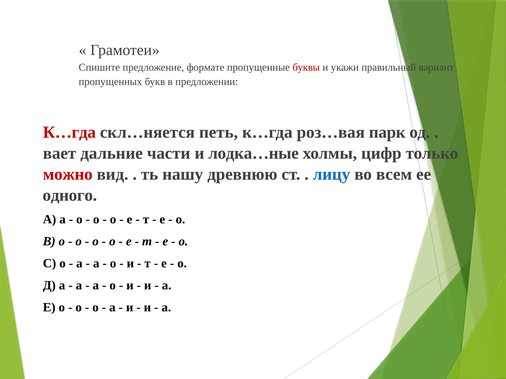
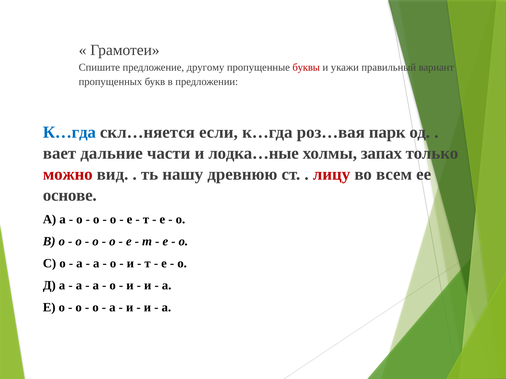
формате: формате -> другому (206, 67)
К…гда colour: red -> blue (69, 133)
петь: петь -> если (218, 133)
цифр: цифр -> запах (381, 154)
лицу colour: blue -> red (332, 174)
одного: одного -> основе (70, 195)
